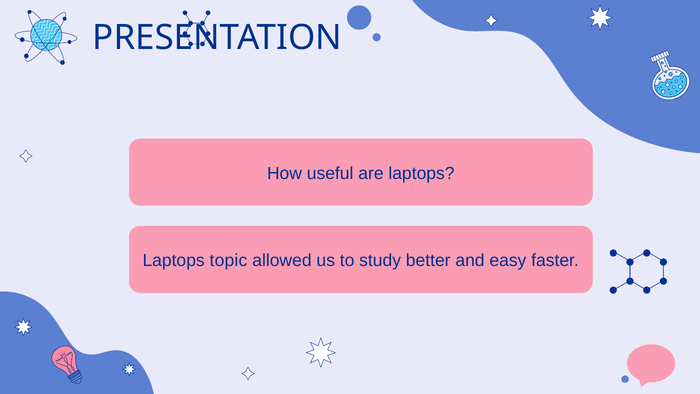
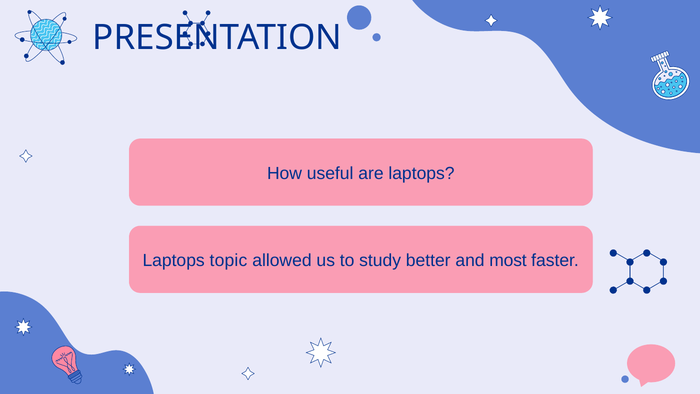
easy: easy -> most (508, 260)
